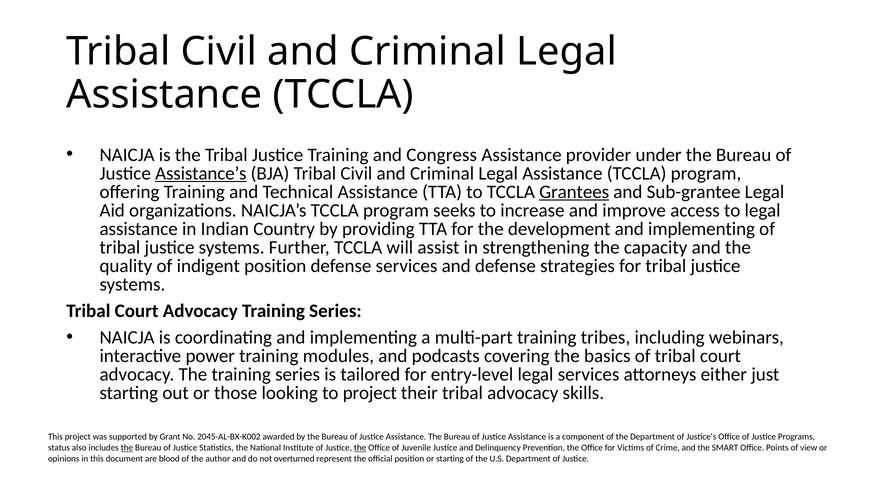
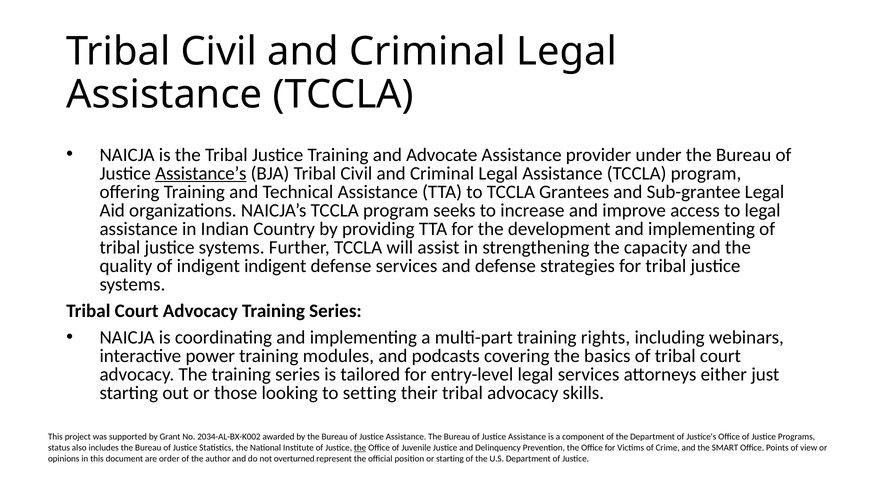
Congress: Congress -> Advocate (442, 155)
Grantees underline: present -> none (574, 192)
indigent position: position -> indigent (275, 266)
tribes: tribes -> rights (605, 338)
to project: project -> setting (370, 393)
2045-AL-BX-K002: 2045-AL-BX-K002 -> 2034-AL-BX-K002 (229, 437)
the underline: present -> none (127, 448)
blood: blood -> order (169, 459)
